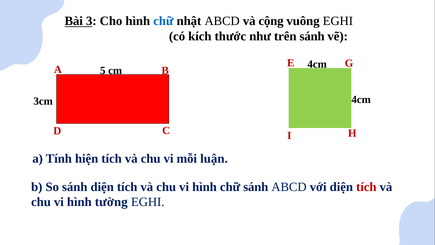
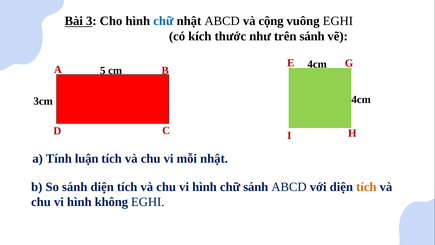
hiện: hiện -> luận (87, 158)
mỗi luận: luận -> nhật (214, 158)
tích colour: red -> orange (366, 187)
tường: tường -> không (111, 202)
